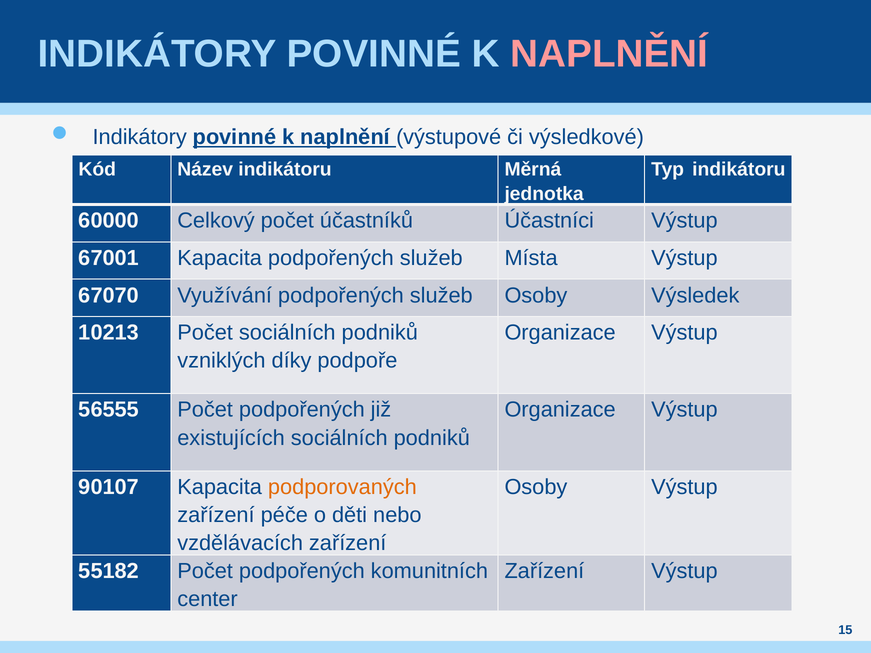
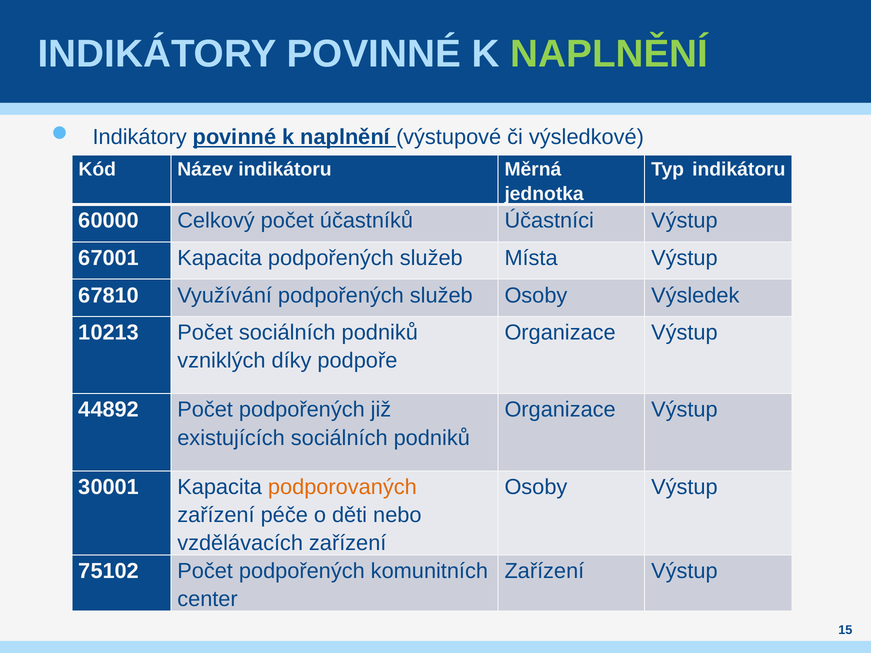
NAPLNĚNÍ colour: pink -> light green (609, 54)
67070: 67070 -> 67810 (109, 295)
56555: 56555 -> 44892 (109, 410)
90107: 90107 -> 30001 (109, 487)
55182: 55182 -> 75102 (109, 571)
